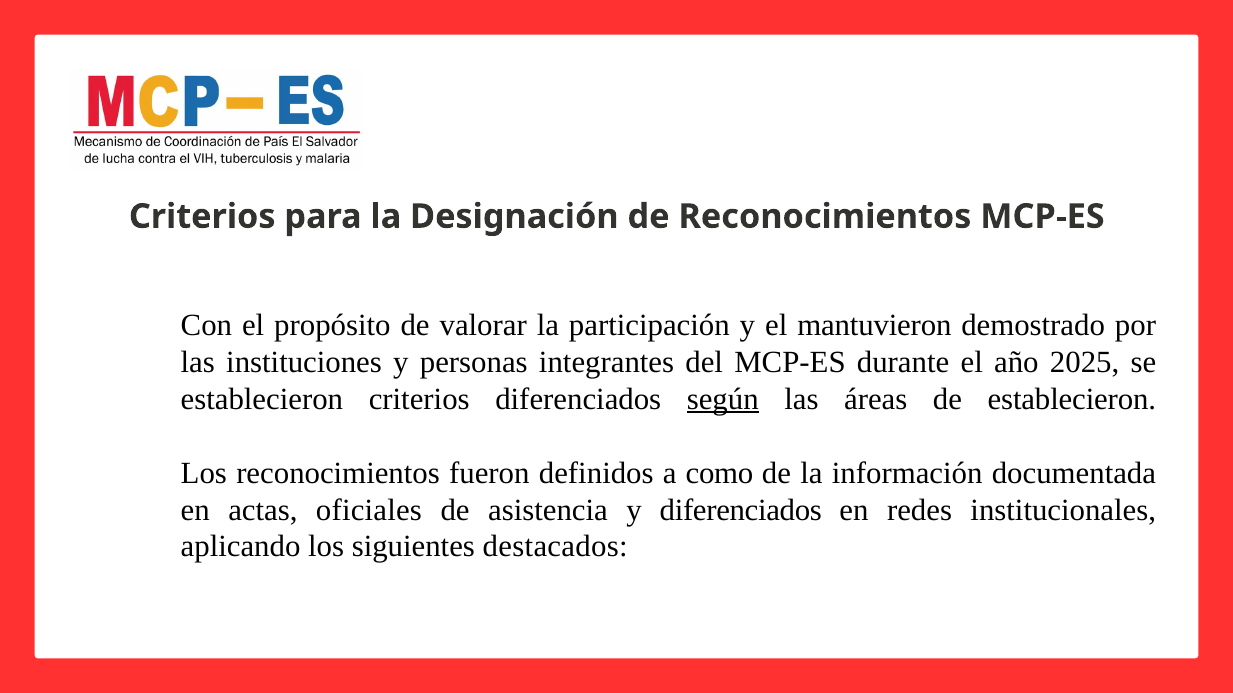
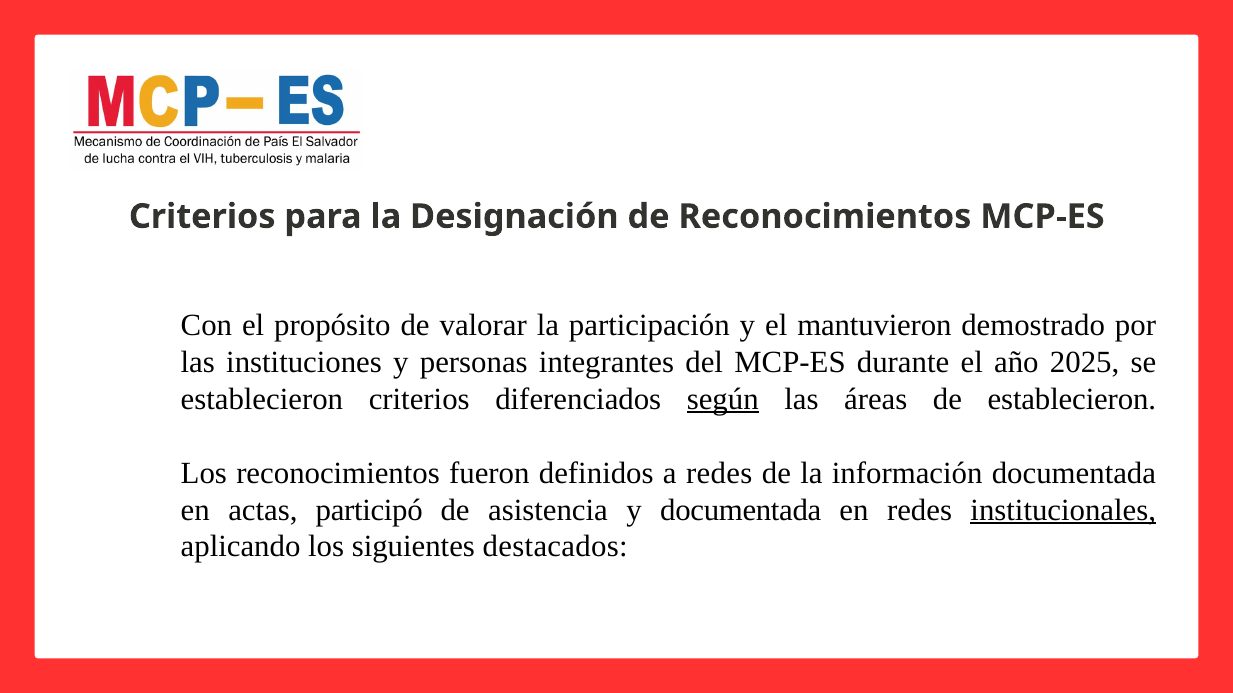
a como: como -> redes (719, 473)
oficiales: oficiales -> participó (369, 510)
y diferenciados: diferenciados -> documentada (741, 510)
institucionales underline: none -> present (1063, 510)
